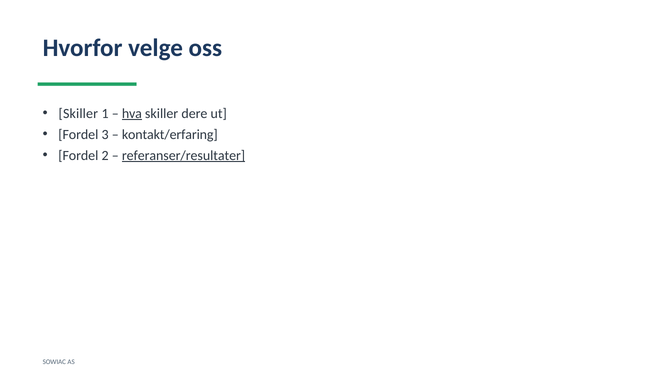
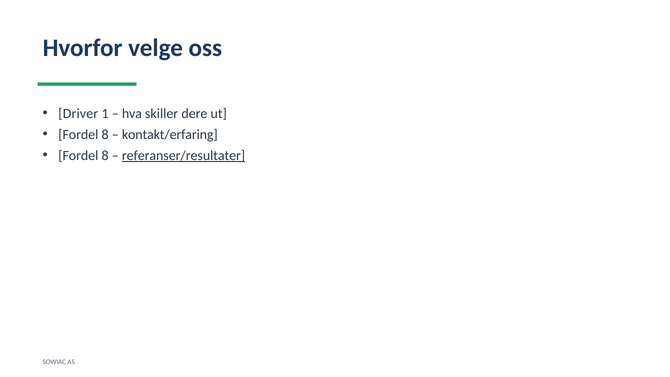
Skiller: Skiller -> Driver (78, 113)
hva underline: present -> none (132, 113)
3: 3 -> 8 (105, 134)
2: 2 -> 8 (105, 155)
